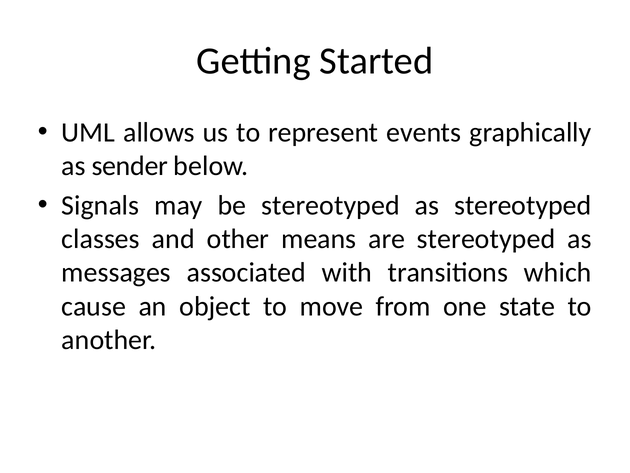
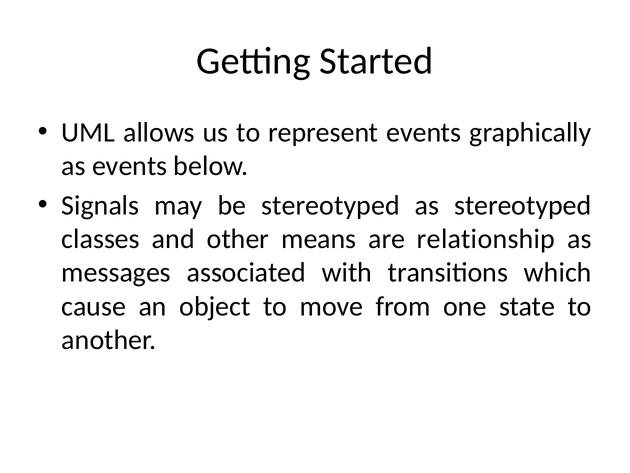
as sender: sender -> events (130, 166)
are stereotyped: stereotyped -> relationship (486, 239)
